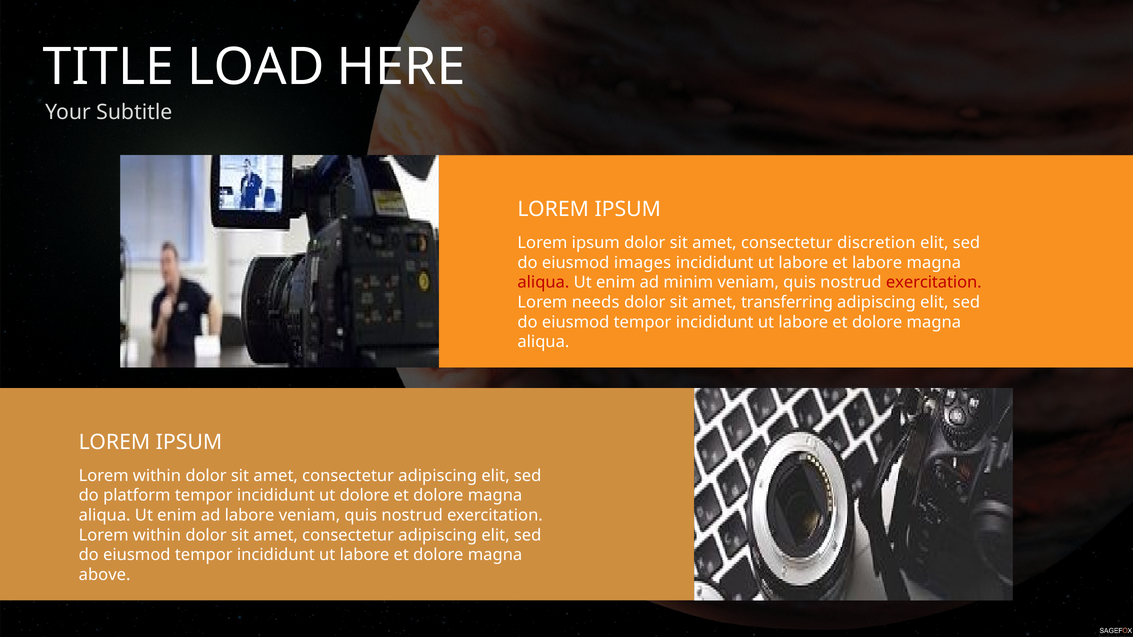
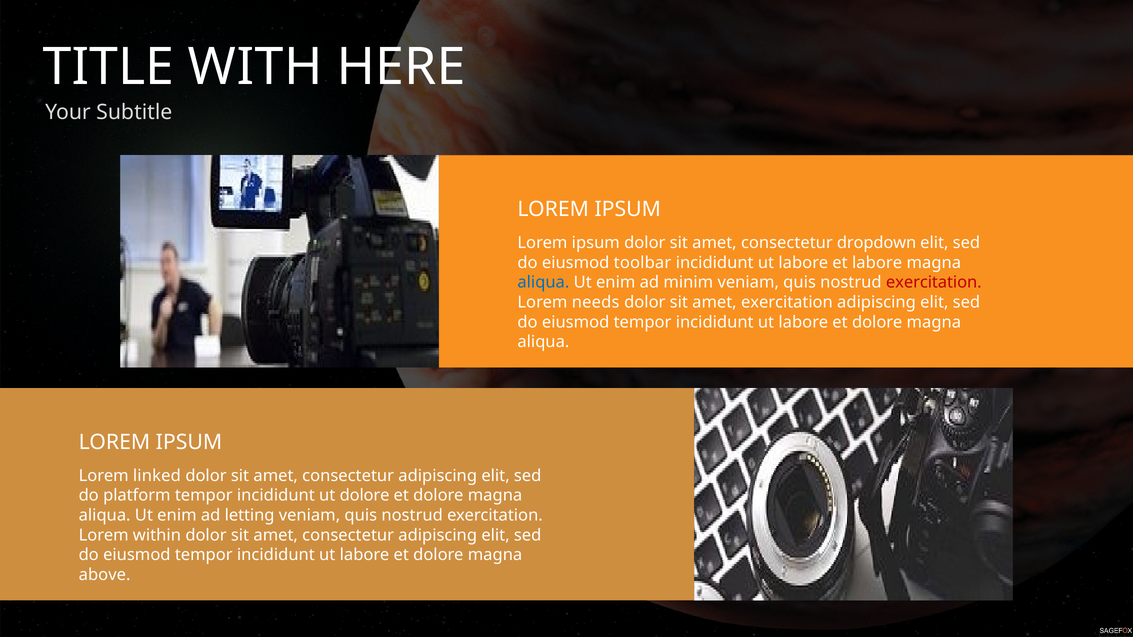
LOAD: LOAD -> WITH (255, 67)
discretion: discretion -> dropdown (877, 243)
images: images -> toolbar (642, 263)
aliqua colour: red -> blue (543, 283)
amet transferring: transferring -> exercitation (787, 302)
within: within -> linked (157, 476)
ad labore: labore -> letting (250, 516)
